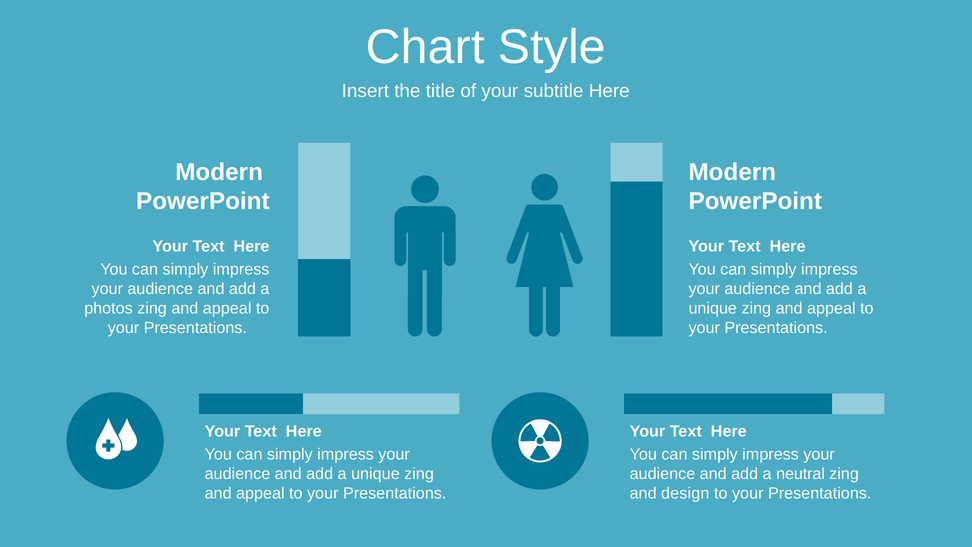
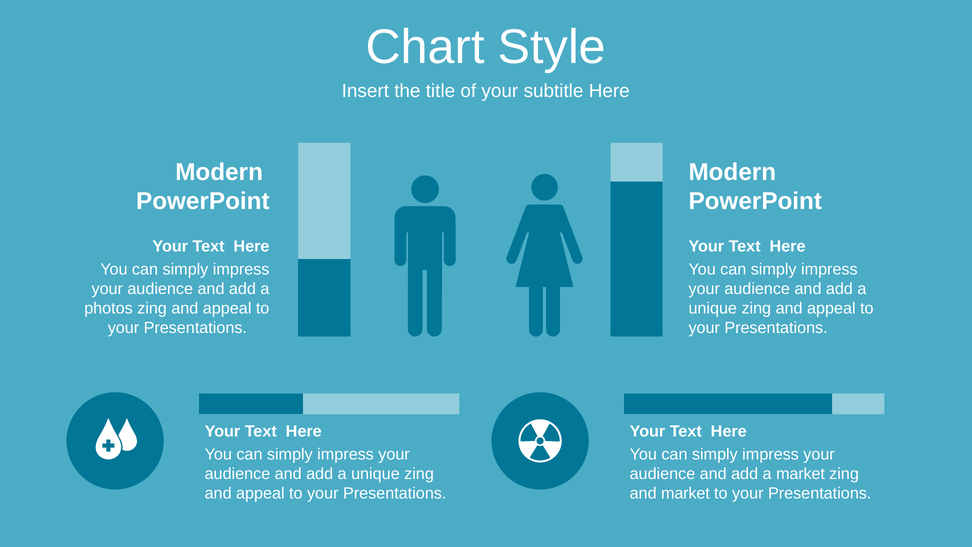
a neutral: neutral -> market (801, 474)
and design: design -> market (685, 493)
